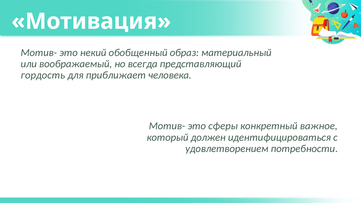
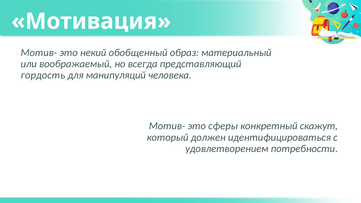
приближает: приближает -> манипуляций (116, 75)
важное: важное -> скажут (319, 126)
